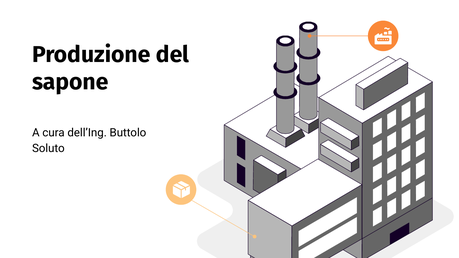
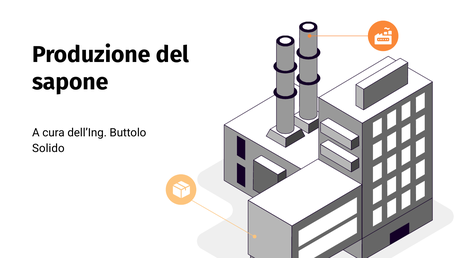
Soluto: Soluto -> Solido (48, 149)
